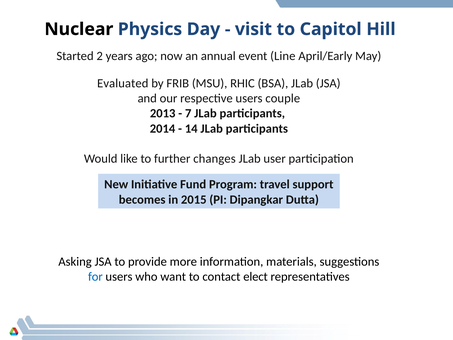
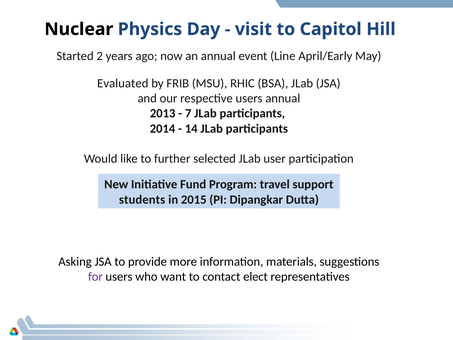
users couple: couple -> annual (283, 98)
changes: changes -> selected (215, 159)
becomes: becomes -> students (142, 199)
for colour: blue -> purple (95, 276)
